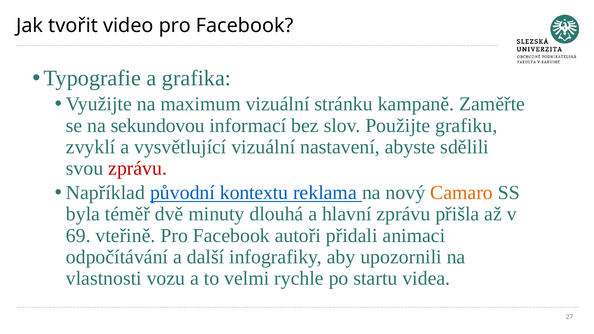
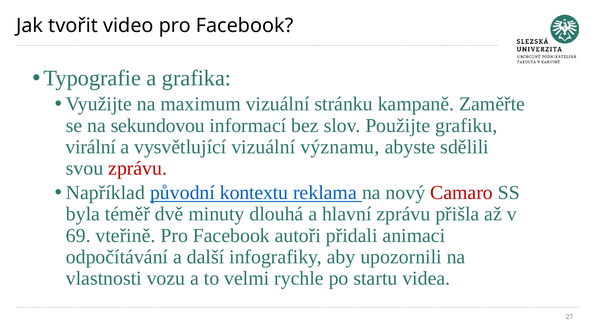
zvyklí: zvyklí -> virální (91, 147)
nastavení: nastavení -> významu (340, 147)
Camaro colour: orange -> red (462, 193)
